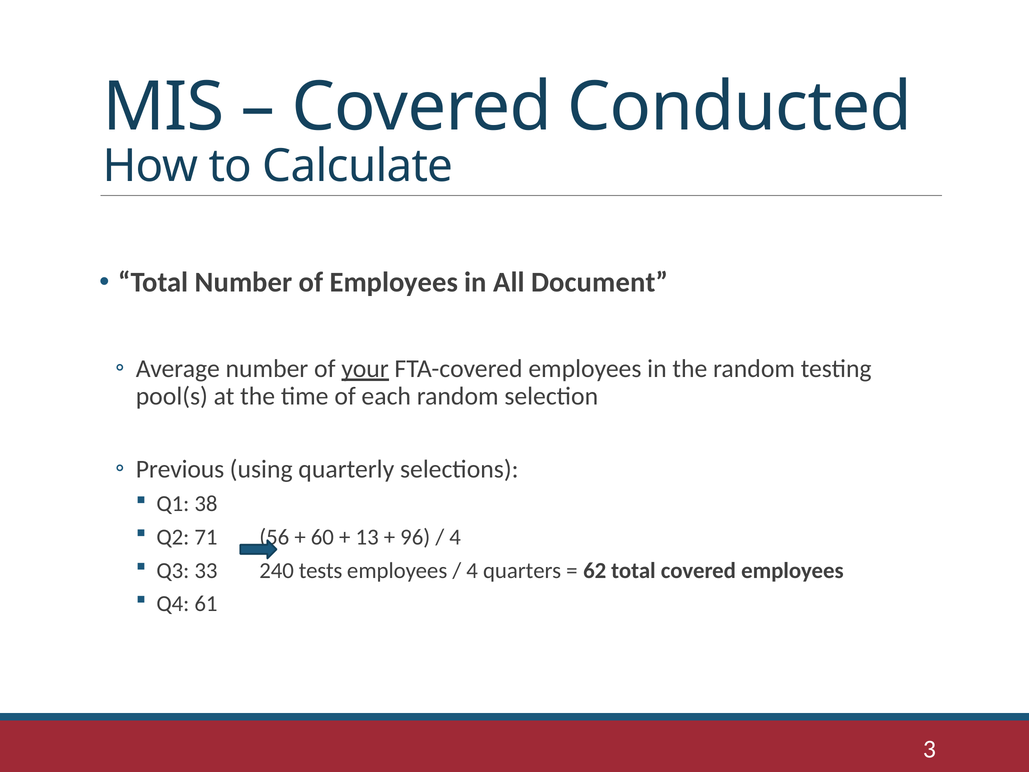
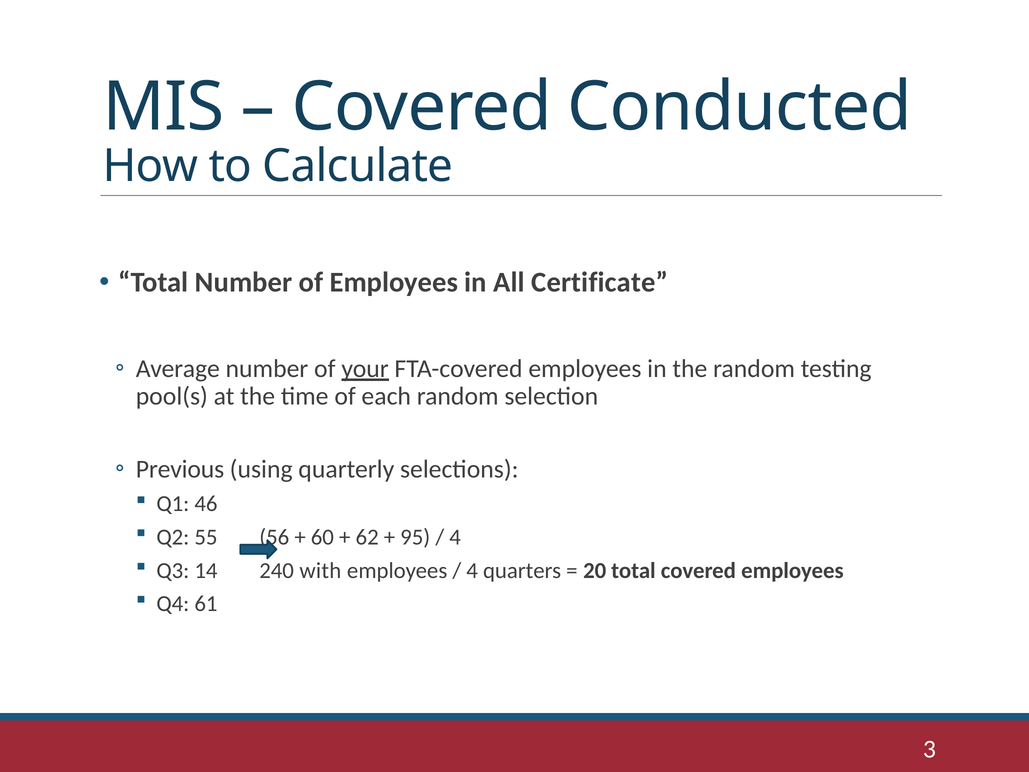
Document: Document -> Certificate (600, 282)
38: 38 -> 46 (206, 504)
71: 71 -> 55 (206, 537)
13: 13 -> 62 (367, 537)
96: 96 -> 95 (415, 537)
33: 33 -> 14 (206, 570)
tests: tests -> with (320, 570)
62: 62 -> 20 (595, 570)
